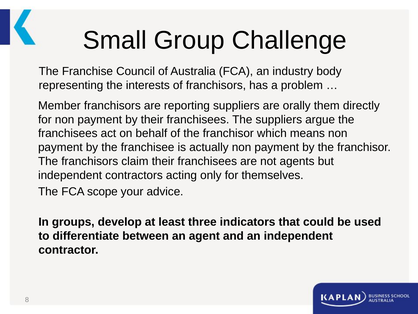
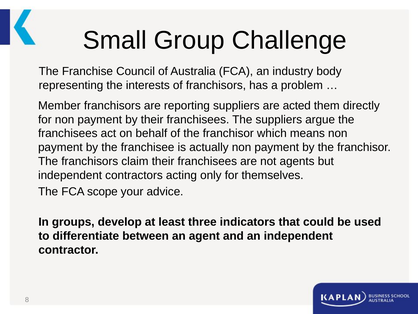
orally: orally -> acted (297, 105)
